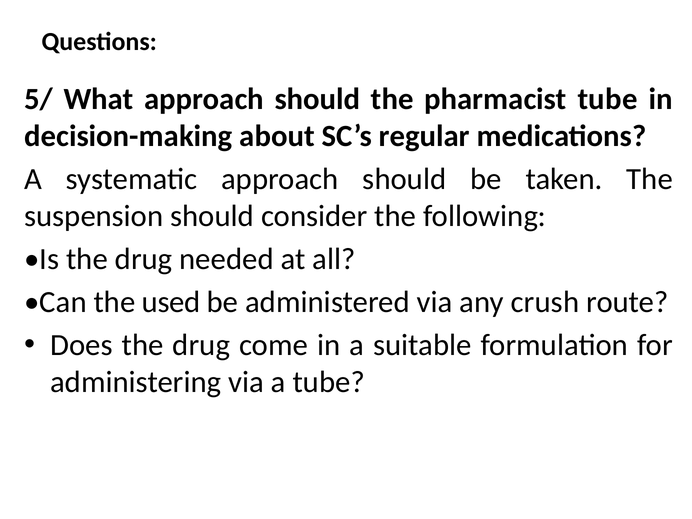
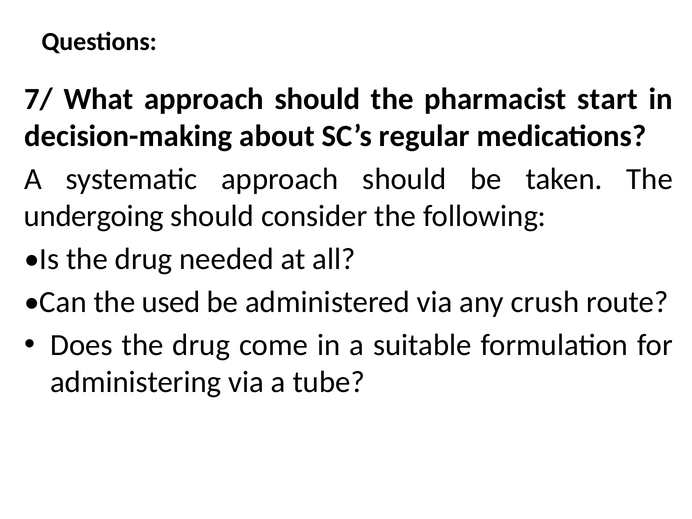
5/: 5/ -> 7/ (39, 99)
pharmacist tube: tube -> start (608, 99)
suspension: suspension -> undergoing (94, 216)
